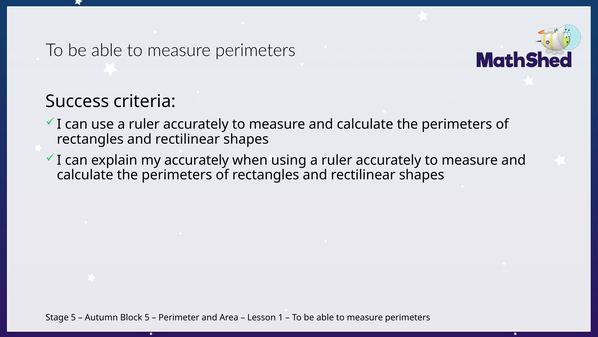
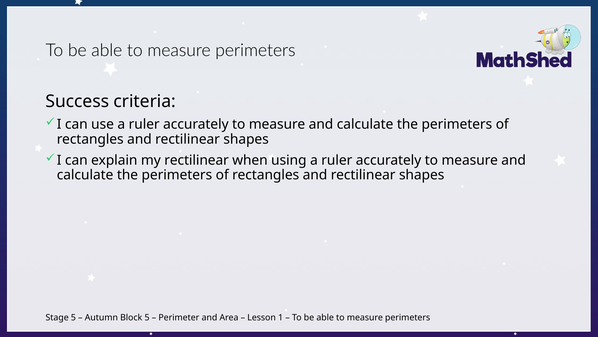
my accurately: accurately -> rectilinear (197, 160)
